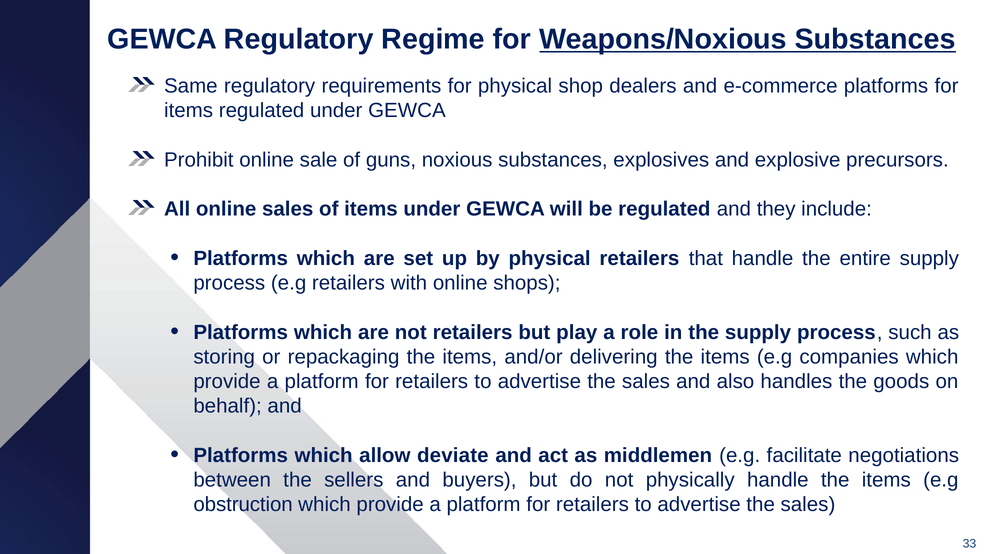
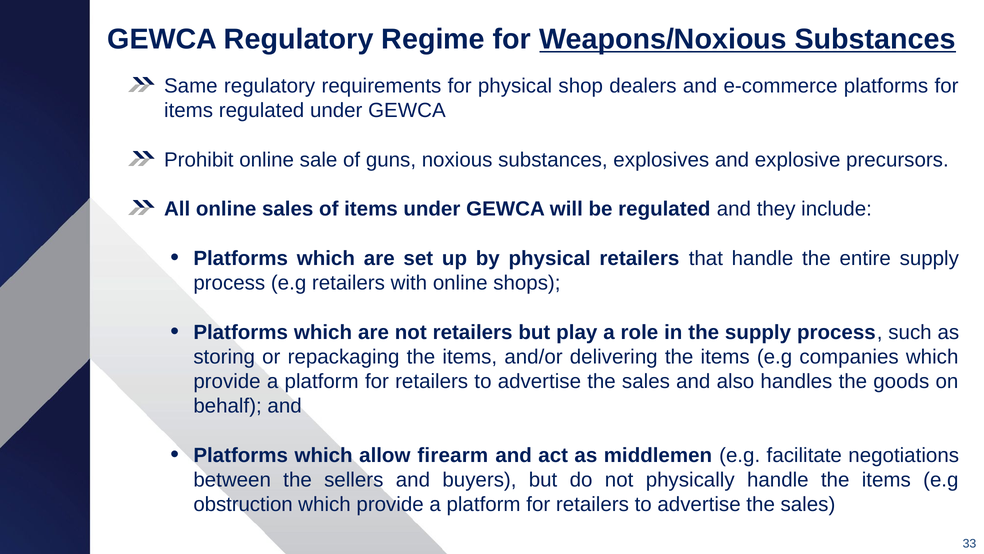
deviate: deviate -> firearm (453, 455)
